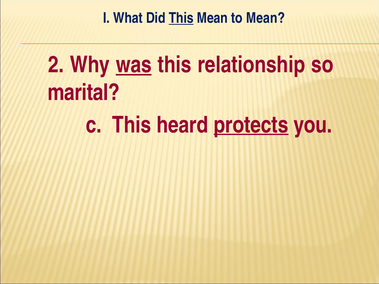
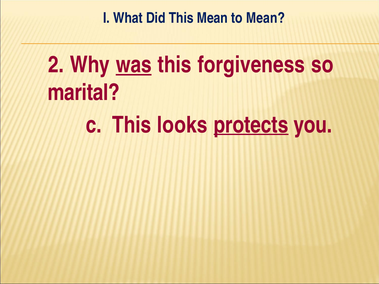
This underline: present -> none (181, 18)
relationship: relationship -> forgiveness (251, 65)
heard: heard -> looks (182, 125)
